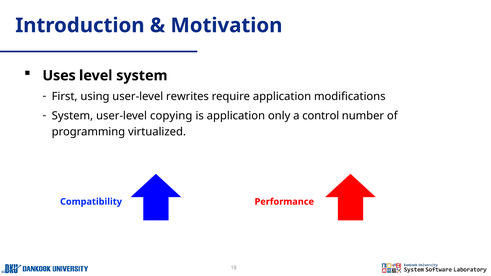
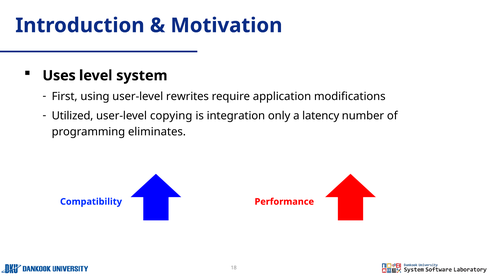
System: System -> Utilized (73, 116)
is application: application -> integration (236, 116)
control: control -> latency (321, 116)
virtualized: virtualized -> eliminates (157, 132)
